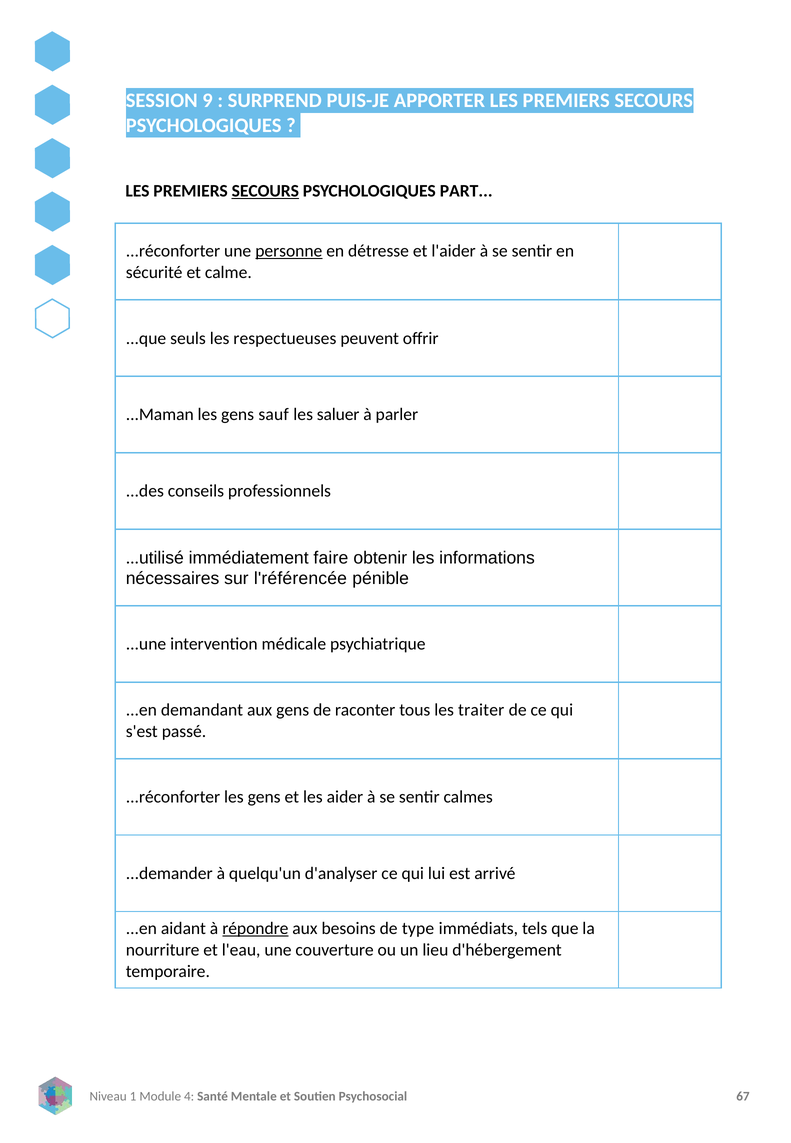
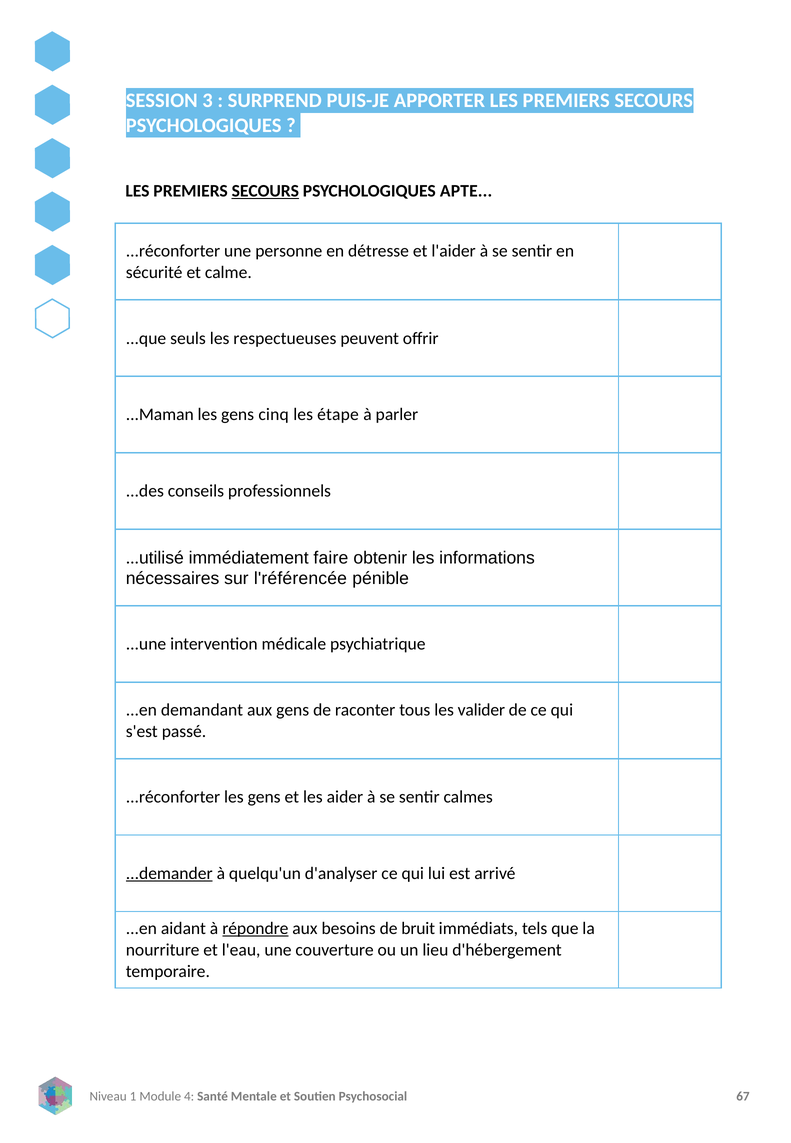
9: 9 -> 3 (207, 101)
PART: PART -> APTE (466, 191)
personne underline: present -> none (289, 251)
sauf: sauf -> cinq (274, 415)
saluer: saluer -> étape (338, 415)
traiter: traiter -> valider (481, 710)
...demander underline: none -> present (169, 873)
type: type -> bruit (418, 928)
